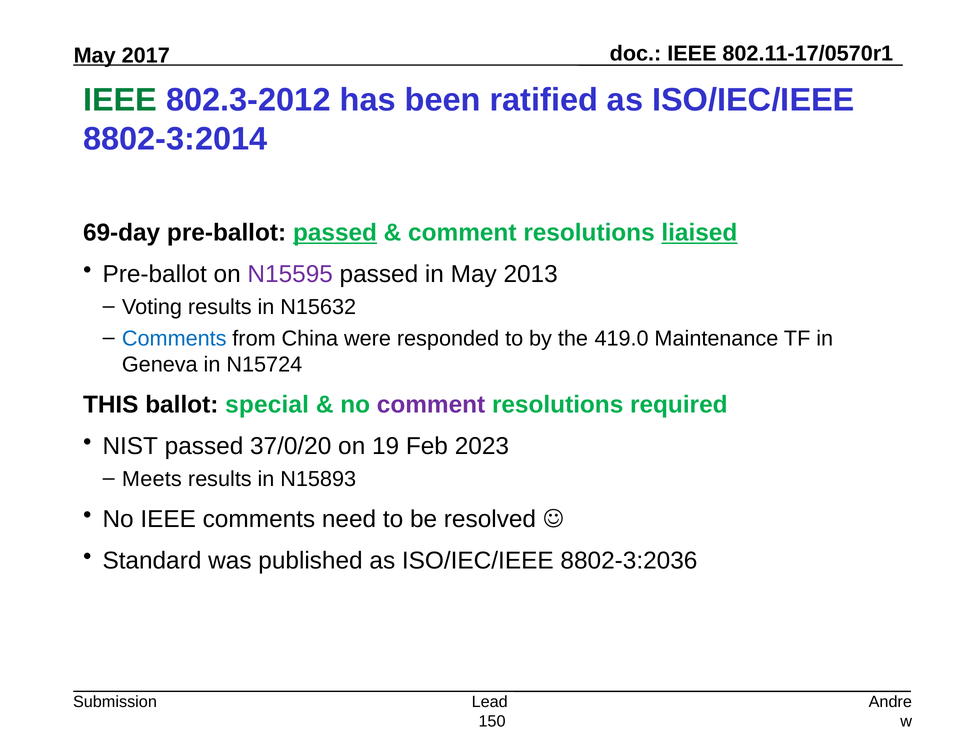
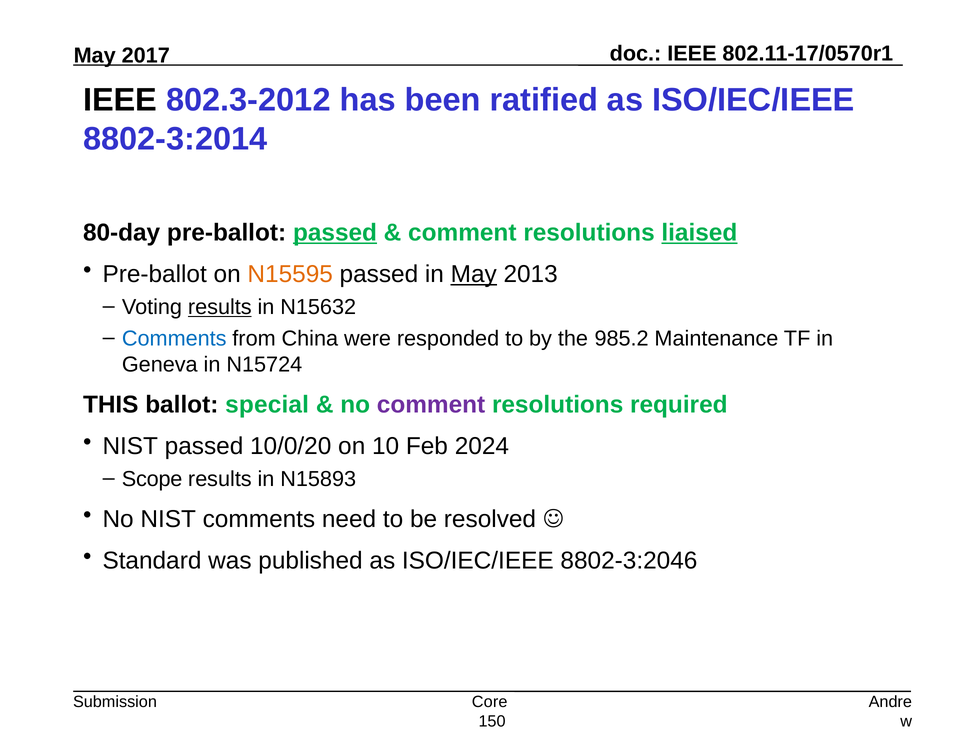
IEEE colour: green -> black (120, 100)
69-day: 69-day -> 80-day (122, 233)
N15595 colour: purple -> orange (290, 274)
May underline: none -> present (474, 274)
results underline: none -> present (220, 307)
419.0: 419.0 -> 985.2 (622, 339)
37/0/20: 37/0/20 -> 10/0/20 (291, 446)
19: 19 -> 10 (386, 446)
2023: 2023 -> 2024 (482, 446)
Meets: Meets -> Scope (152, 479)
No IEEE: IEEE -> NIST (168, 519)
8802-3:2036: 8802-3:2036 -> 8802-3:2046 (629, 561)
Lead: Lead -> Core (490, 702)
